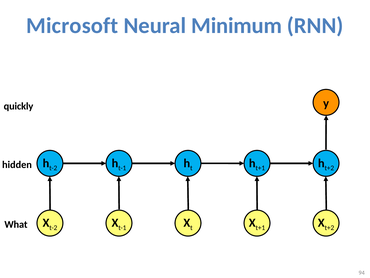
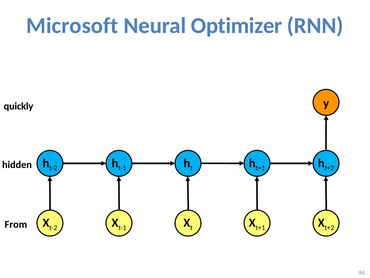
Minimum: Minimum -> Optimizer (237, 26)
What: What -> From (16, 224)
